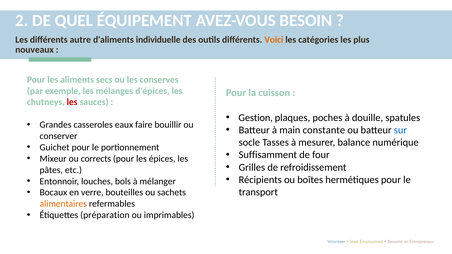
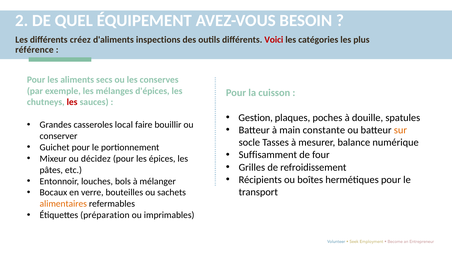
autre: autre -> créez (80, 40)
individuelle: individuelle -> inspections (158, 40)
Voici colour: orange -> red (274, 40)
nouveaux: nouveaux -> référence (34, 50)
eaux: eaux -> local (124, 125)
sur colour: blue -> orange (400, 130)
corrects: corrects -> décidez (96, 159)
